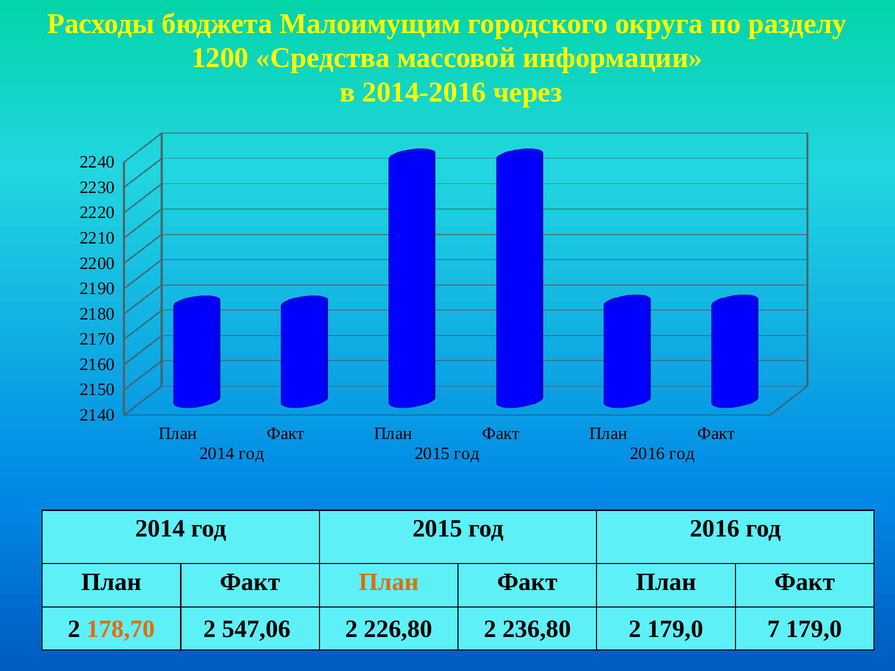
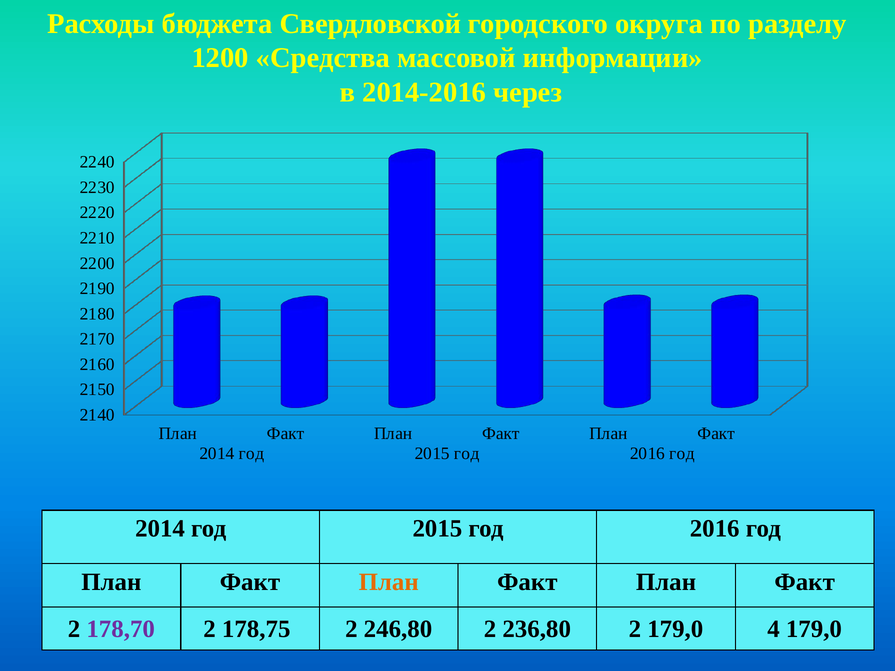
Малоимущим: Малоимущим -> Свердловской (370, 24)
178,70 colour: orange -> purple (121, 629)
547,06: 547,06 -> 178,75 (256, 629)
226,80: 226,80 -> 246,80 (398, 629)
7: 7 -> 4 (774, 629)
